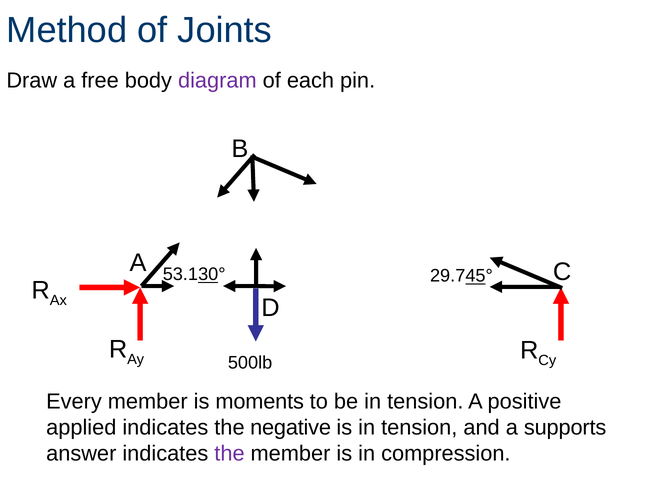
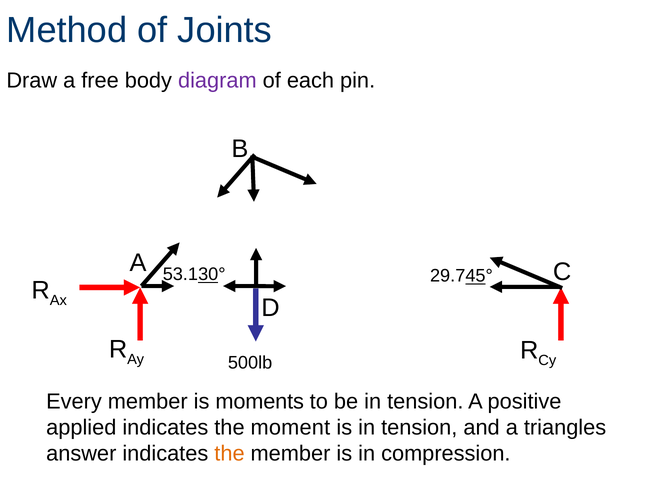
negative: negative -> moment (290, 427)
supports: supports -> triangles (565, 427)
the colour: purple -> orange (229, 453)
